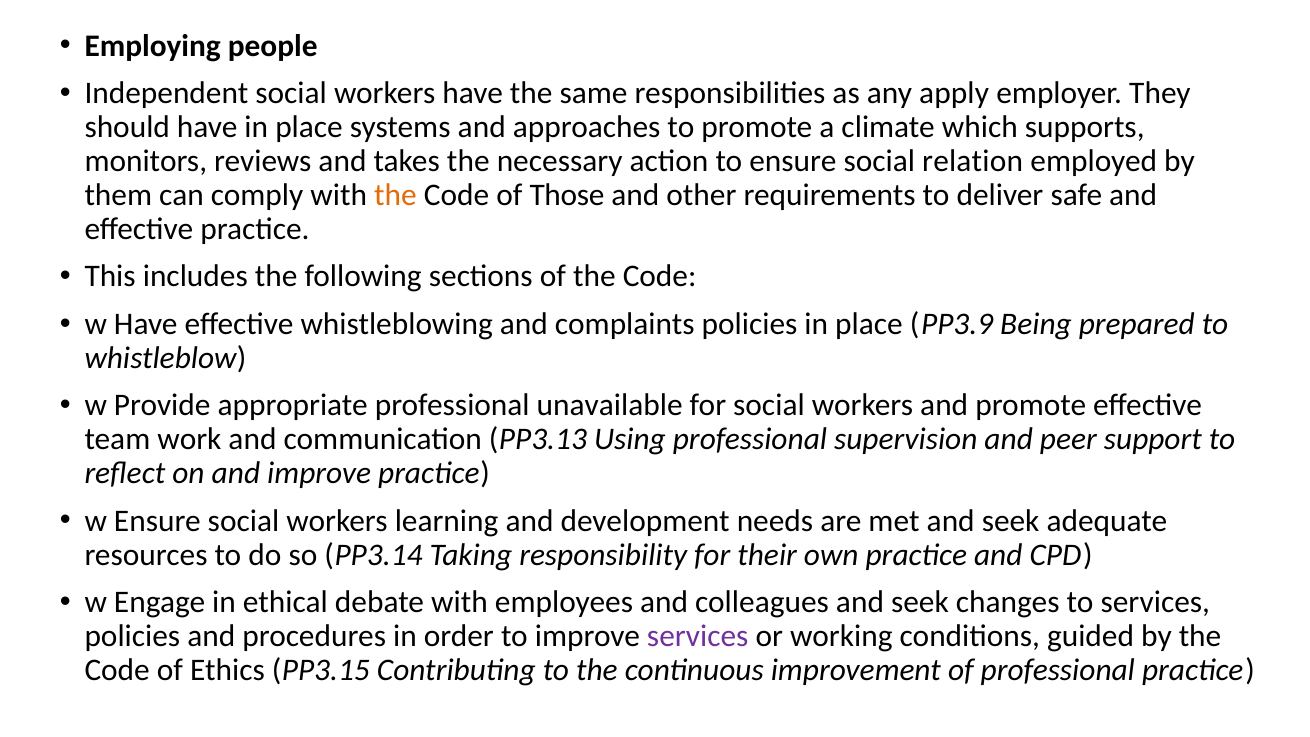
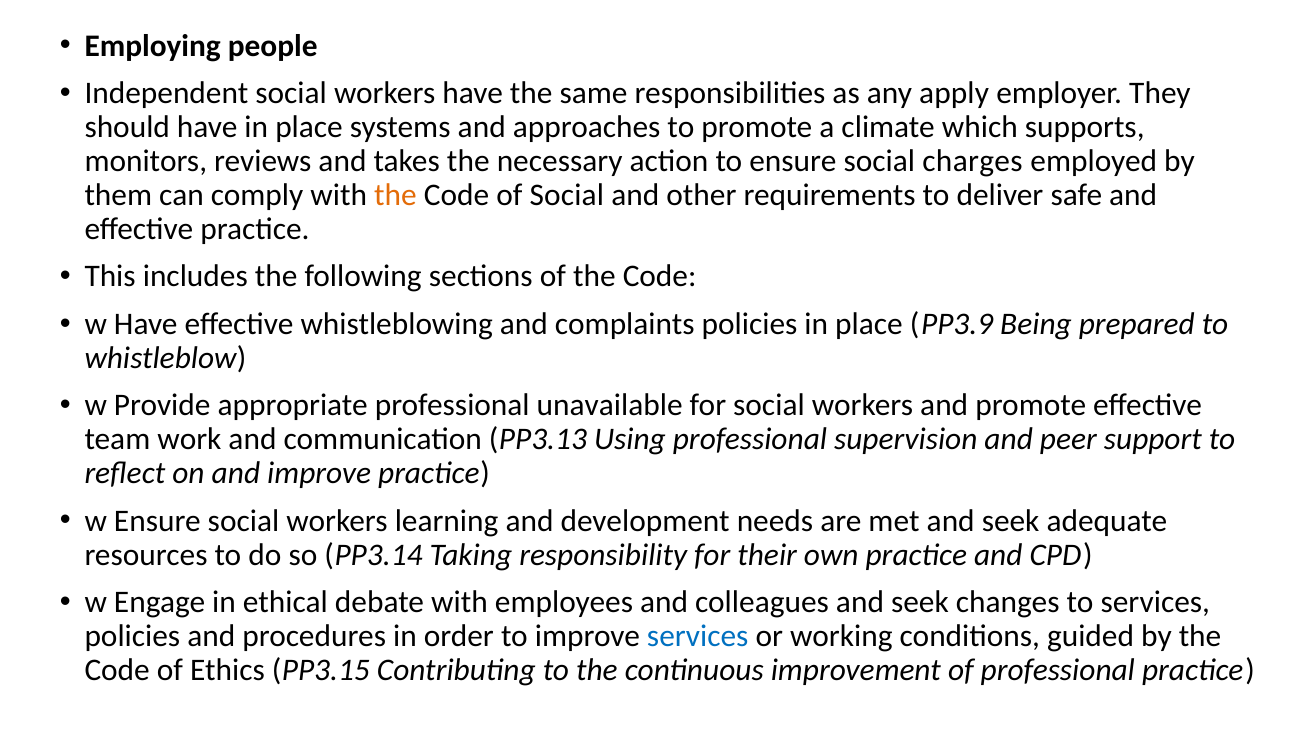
relation: relation -> charges (973, 161)
of Those: Those -> Social (567, 195)
services colour: purple -> blue (698, 636)
